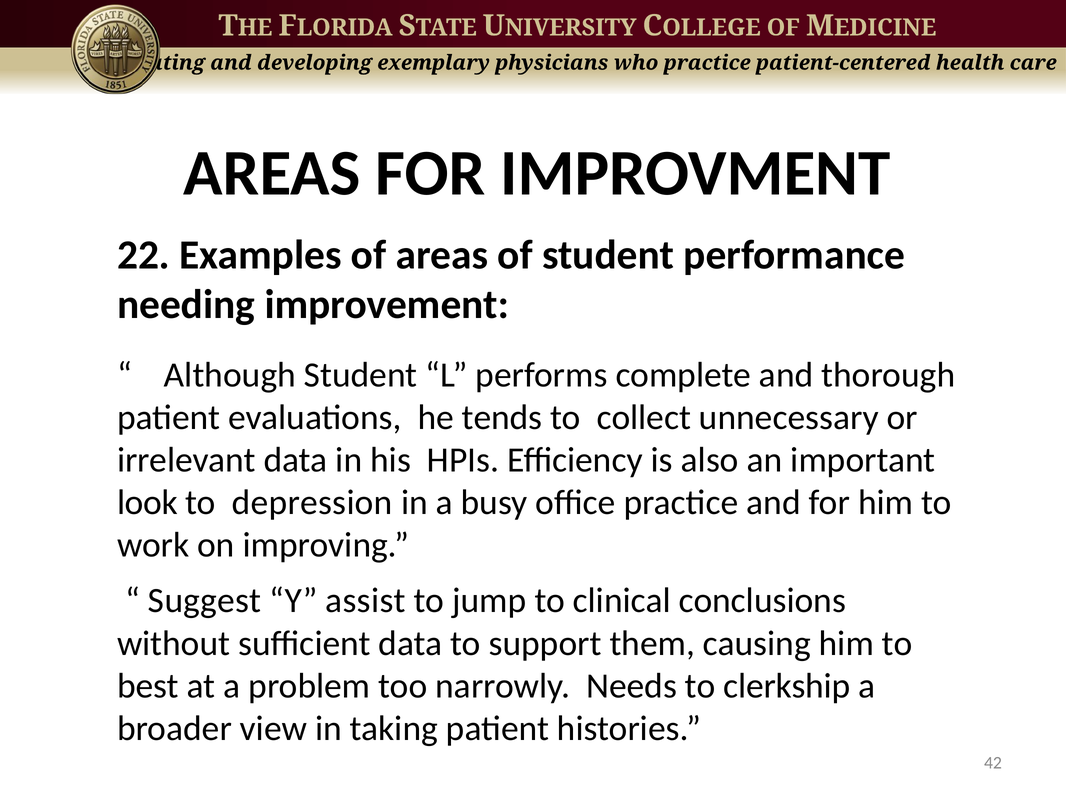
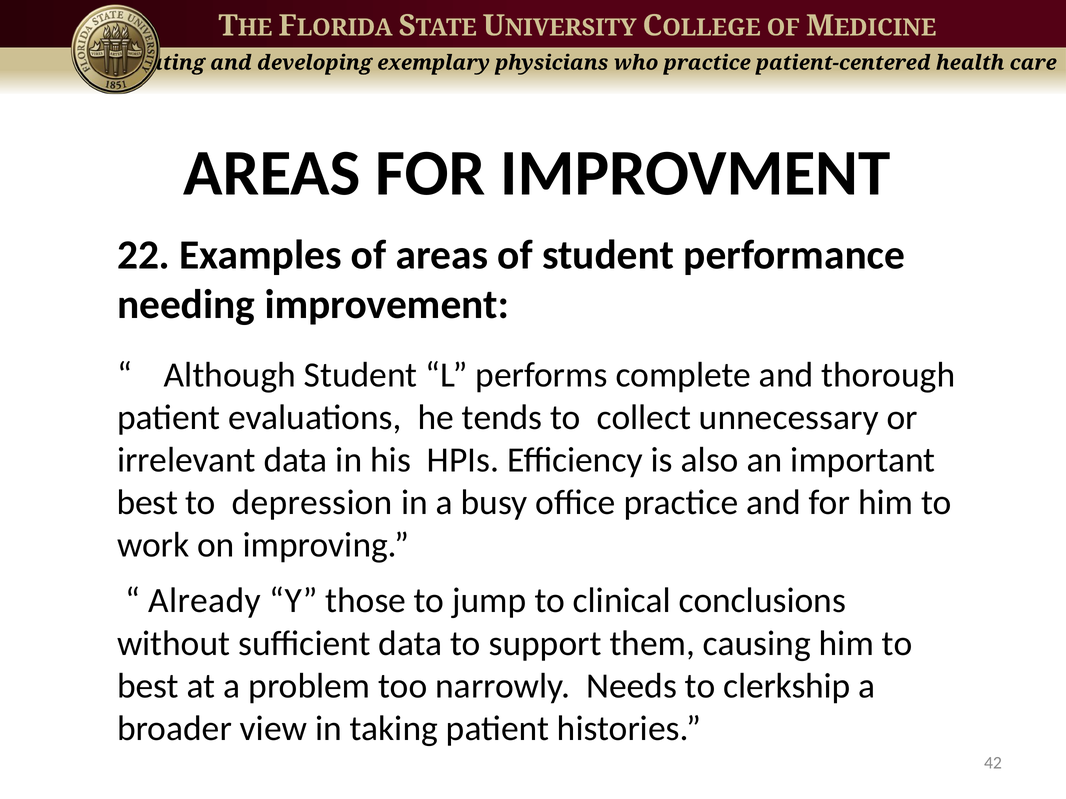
look: look -> best (147, 503)
Suggest: Suggest -> Already (204, 601)
assist: assist -> those (366, 601)
